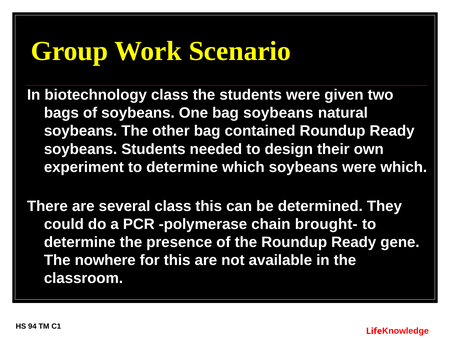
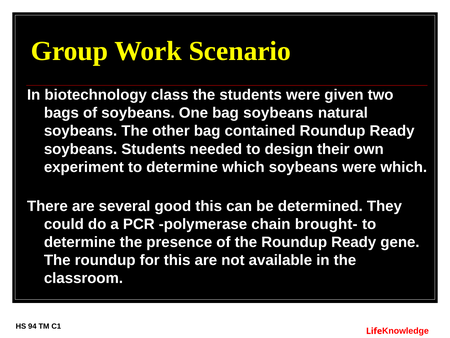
several class: class -> good (173, 206)
nowhere: nowhere -> roundup (105, 260)
